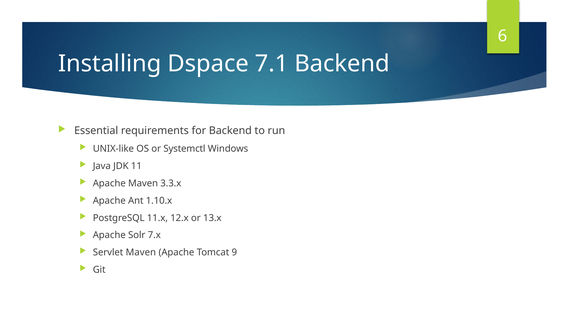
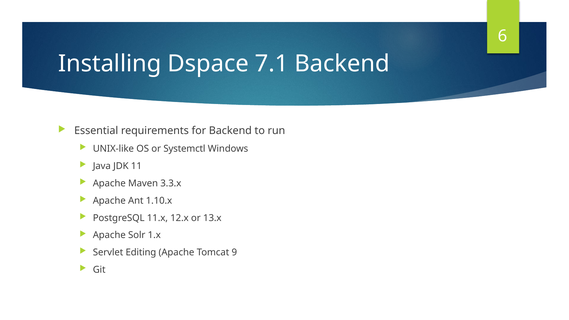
7.x: 7.x -> 1.x (154, 235)
Servlet Maven: Maven -> Editing (141, 253)
